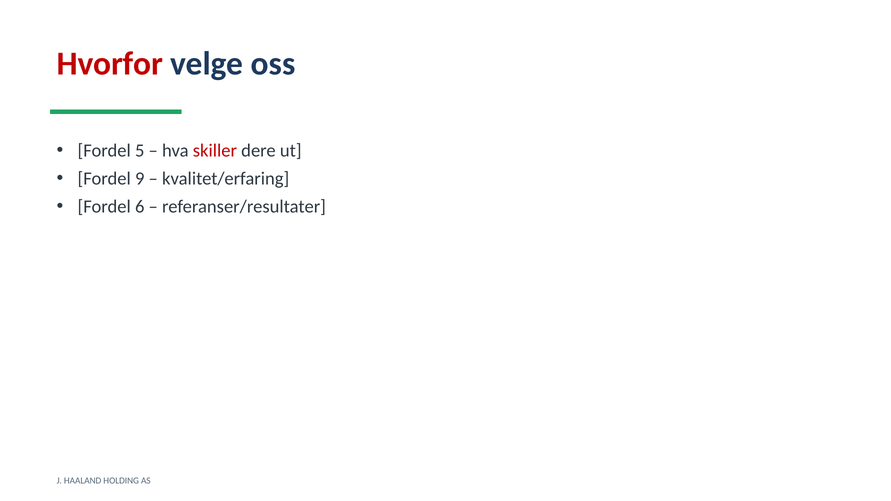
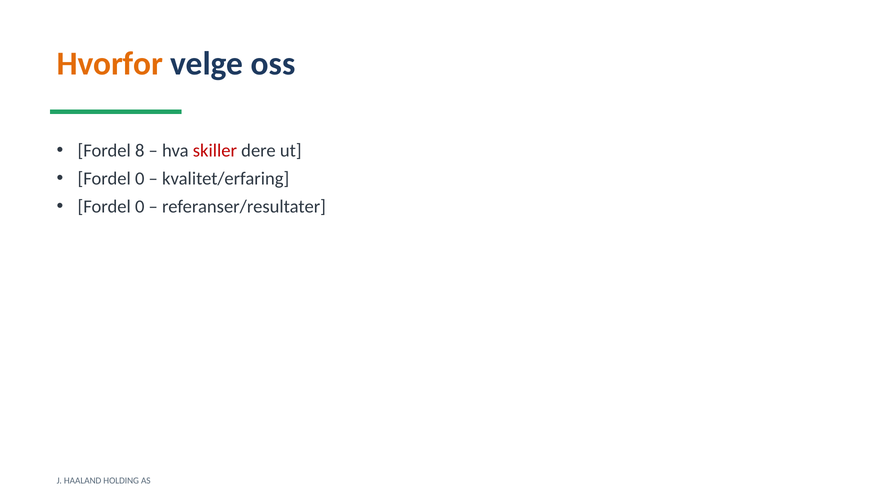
Hvorfor colour: red -> orange (110, 64)
5: 5 -> 8 (140, 151)
9: 9 -> 0 (140, 179)
6: 6 -> 0 (140, 207)
